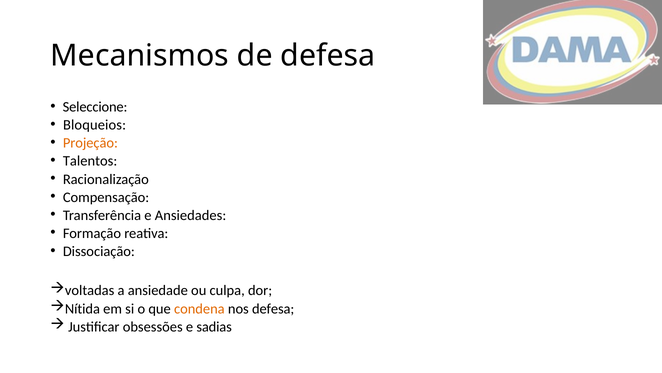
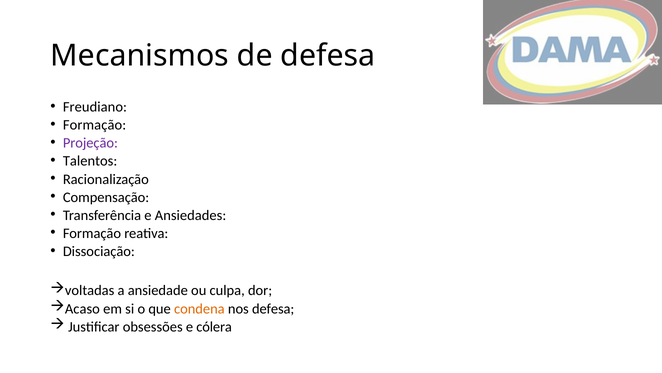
Seleccione: Seleccione -> Freudiano (95, 107)
Bloqueios: Bloqueios -> Formação (95, 125)
Projeção colour: orange -> purple (90, 143)
Nítida: Nítida -> Acaso (82, 308)
sadias: sadias -> cólera (214, 326)
